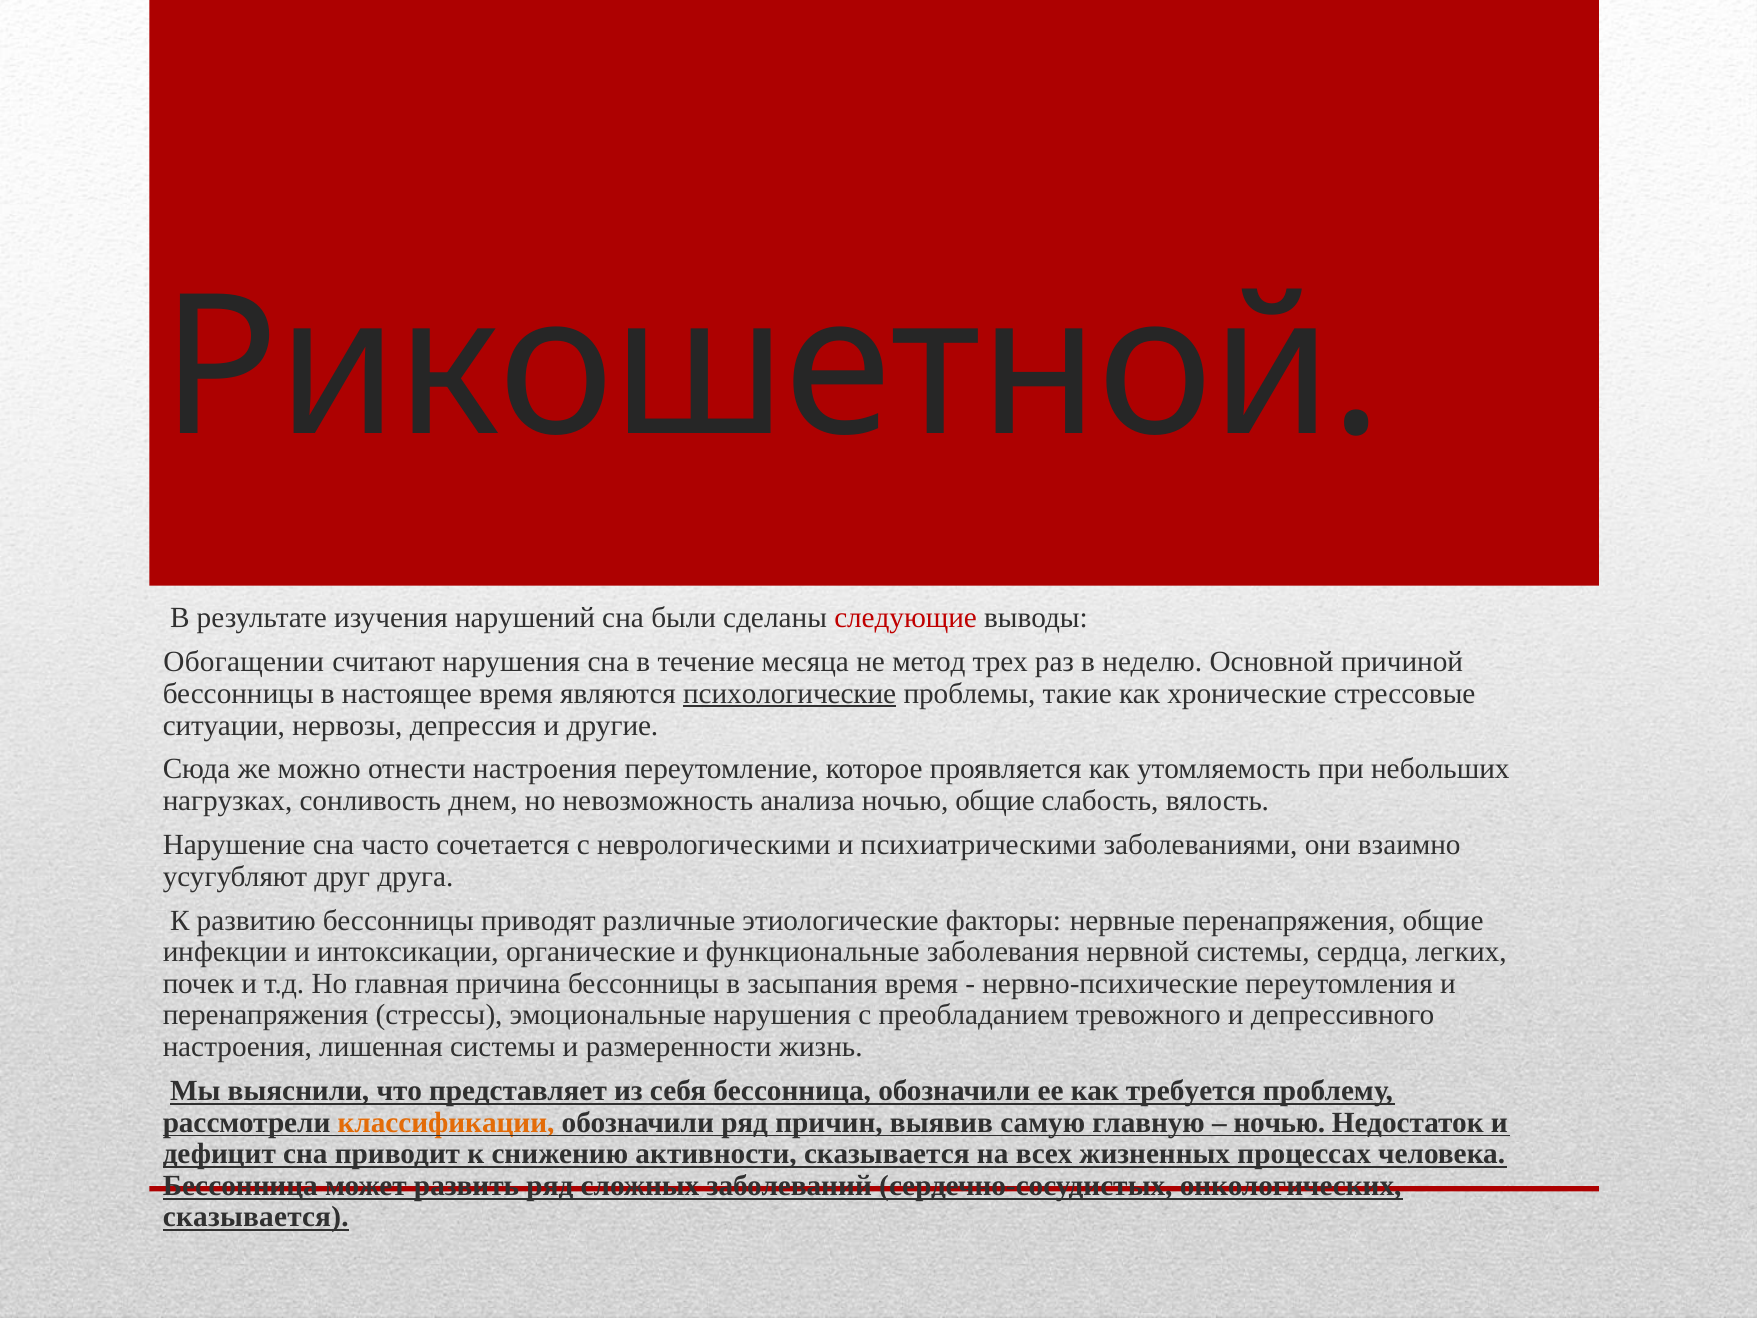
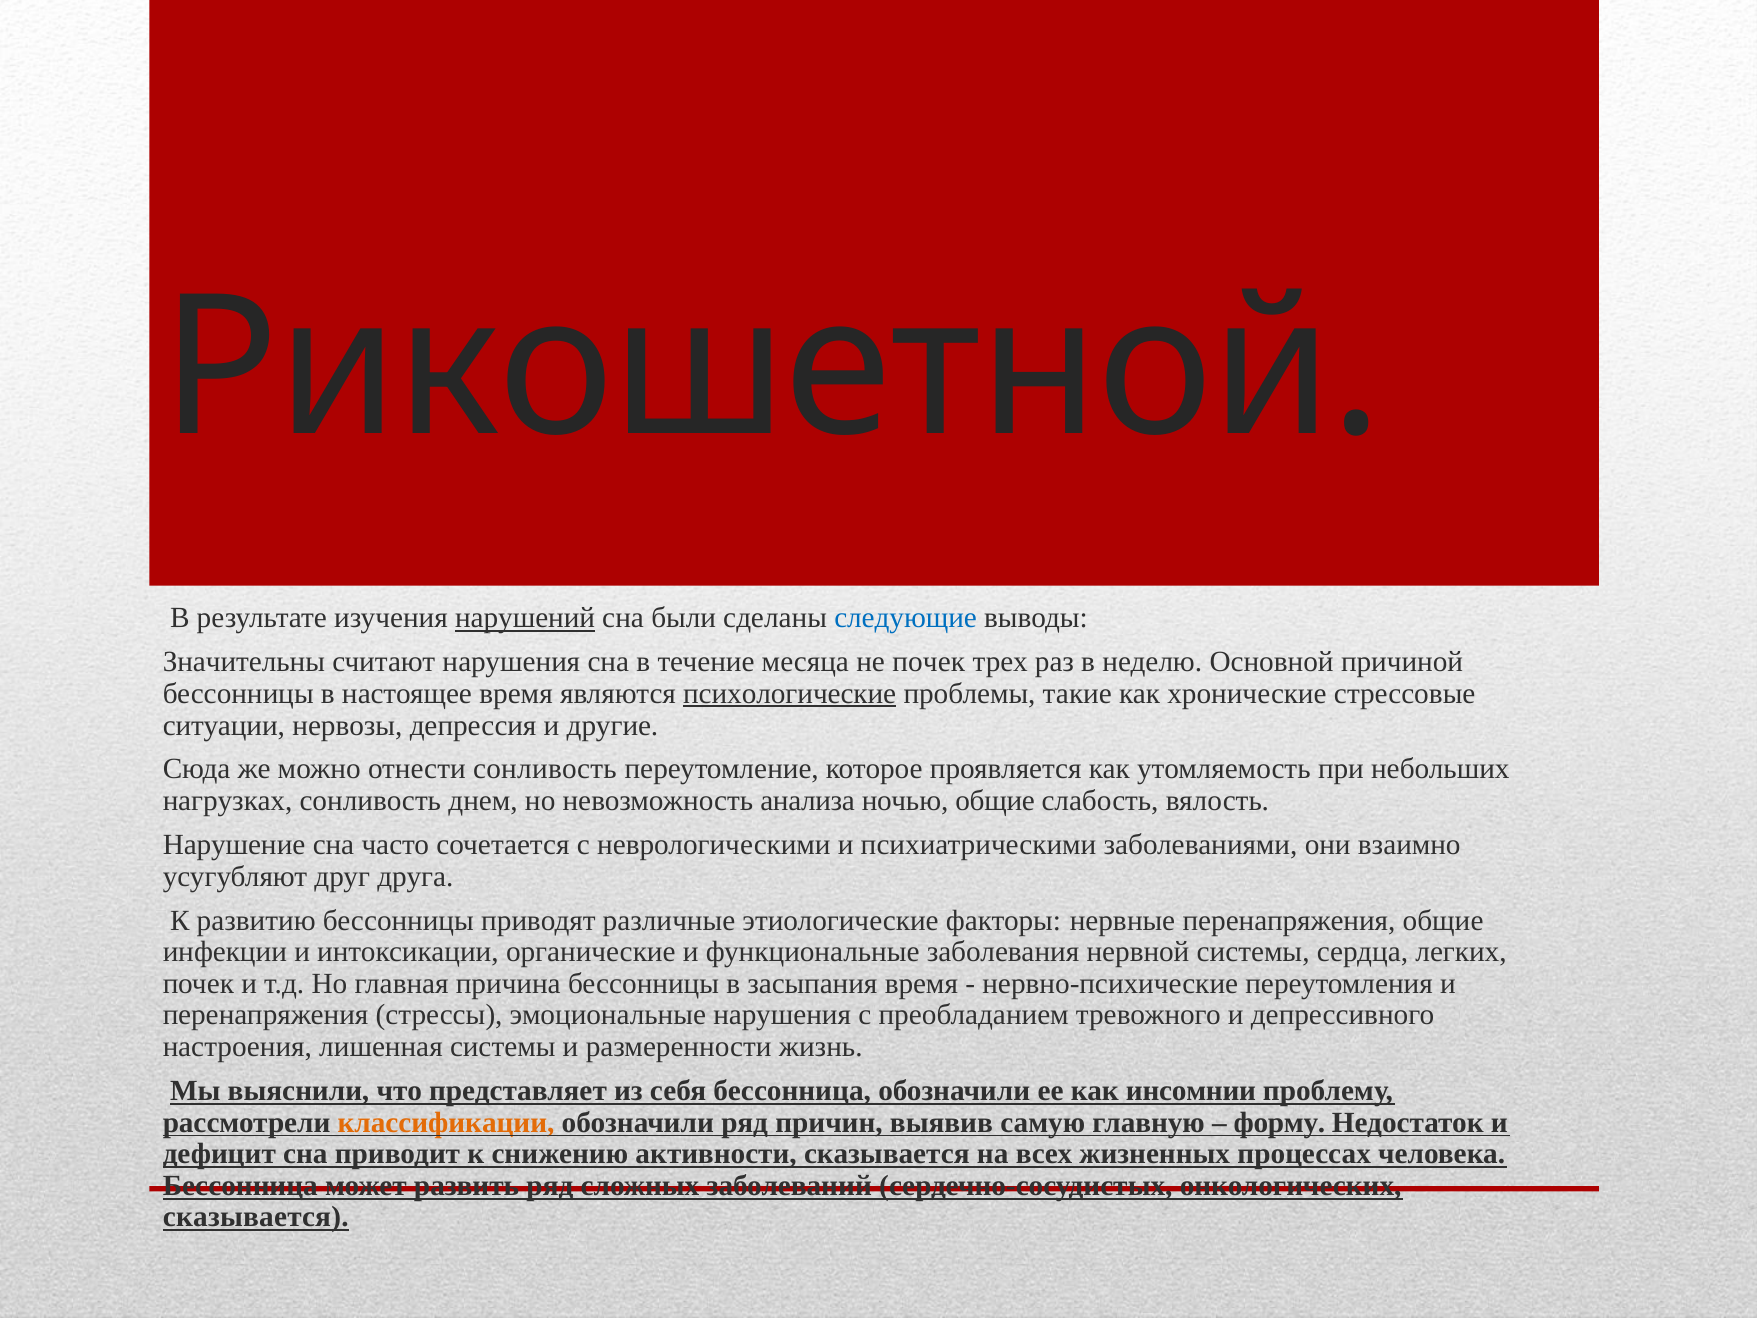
нарушений underline: none -> present (525, 618)
следующие colour: red -> blue (906, 618)
Обогащении: Обогащении -> Значительны (244, 662)
не метод: метод -> почек (929, 662)
отнести настроения: настроения -> сонливость (545, 769)
требуется: требуется -> инсомнии (1191, 1091)
ночью: ночью -> форму (1279, 1122)
